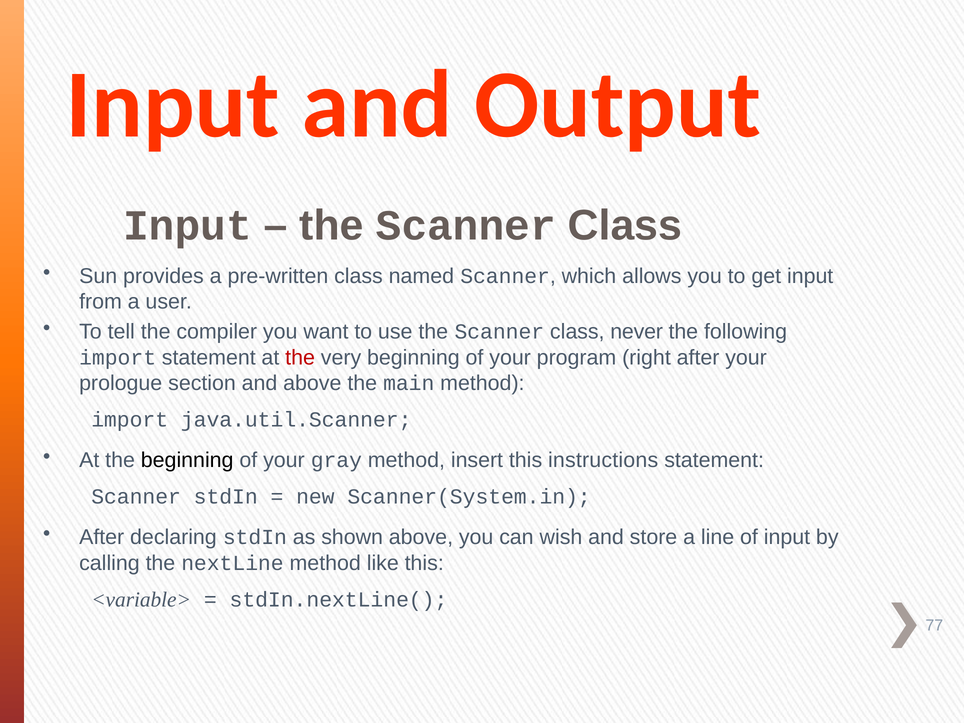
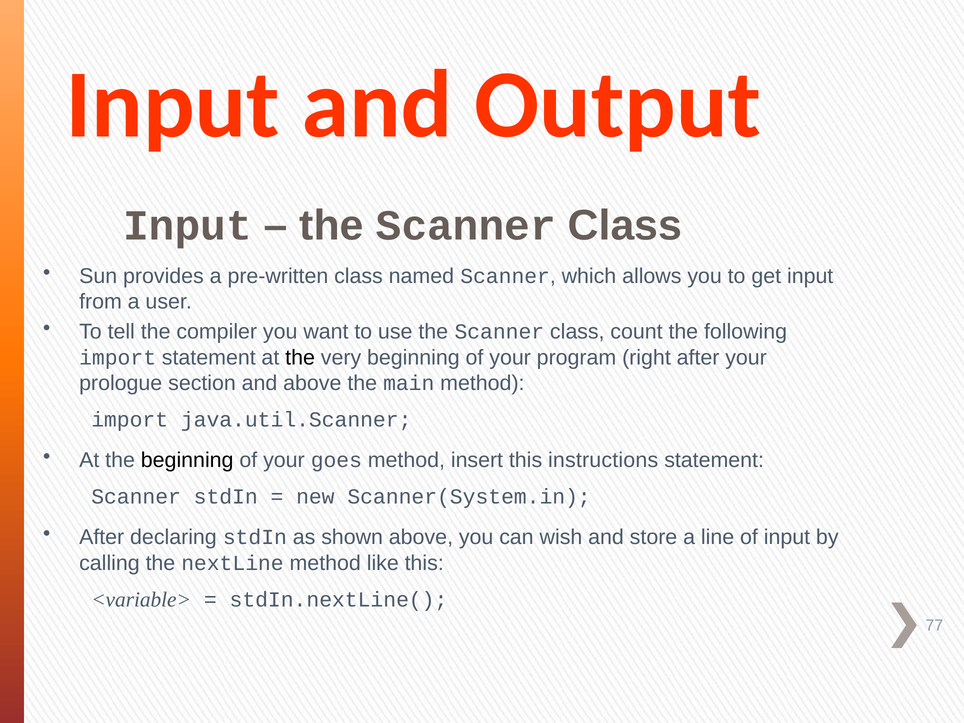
never: never -> count (637, 332)
the colour: red -> black (300, 358)
gray: gray -> goes (336, 460)
